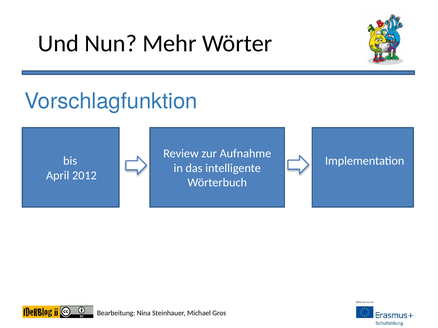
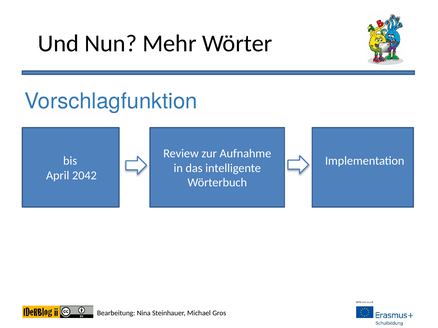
2012: 2012 -> 2042 (84, 176)
